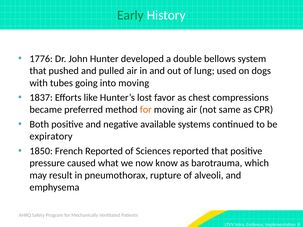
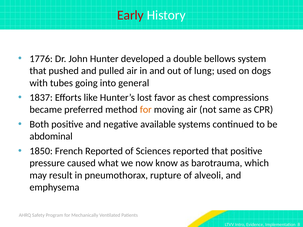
Early colour: green -> red (130, 15)
into moving: moving -> general (134, 83)
expiratory: expiratory -> abdominal (51, 137)
